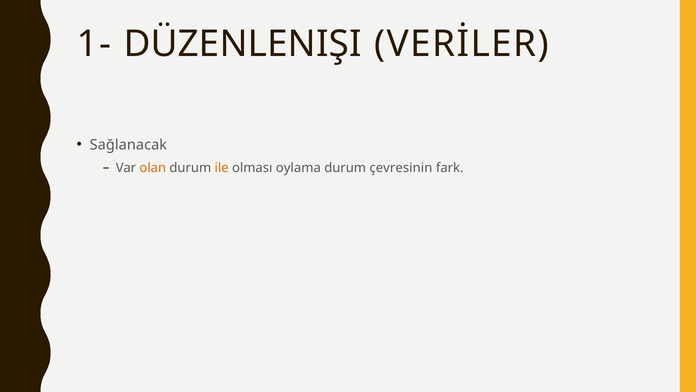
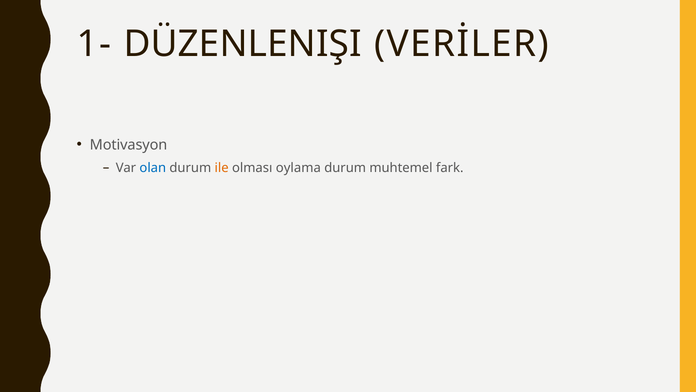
Sağlanacak: Sağlanacak -> Motivasyon (128, 145)
olan colour: orange -> blue (153, 168)
çevresinin: çevresinin -> muhtemel (401, 168)
